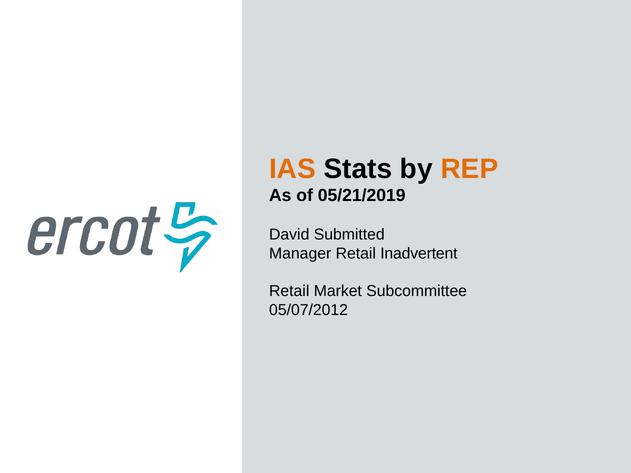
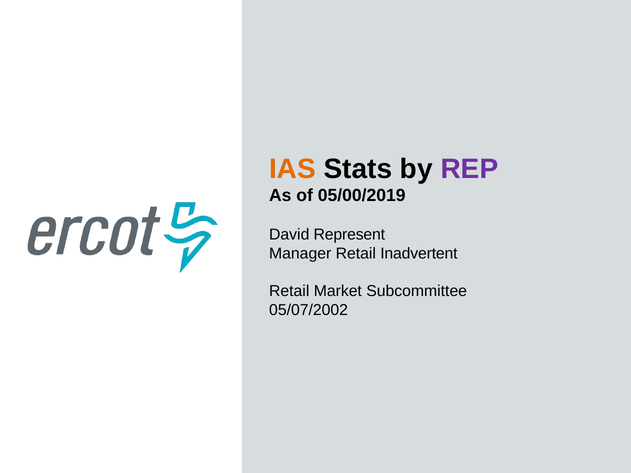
REP colour: orange -> purple (469, 169)
05/21/2019: 05/21/2019 -> 05/00/2019 (362, 196)
Submitted: Submitted -> Represent (349, 235)
05/07/2012: 05/07/2012 -> 05/07/2002 (309, 310)
